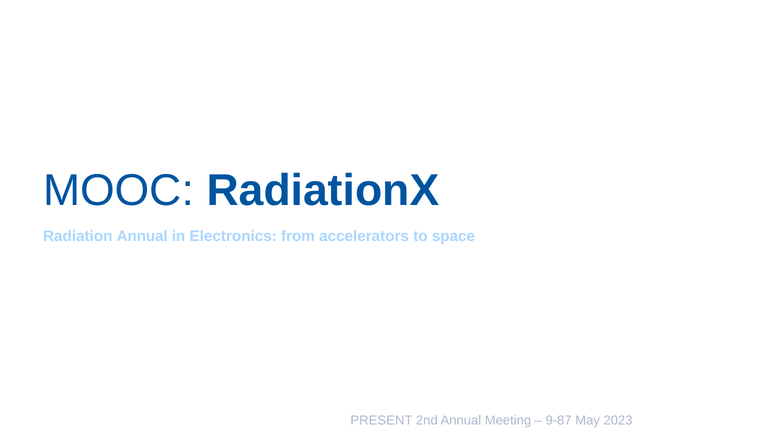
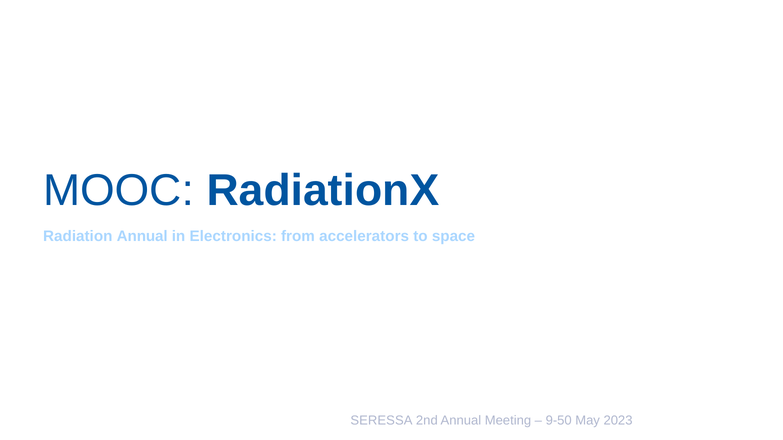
PRESENT: PRESENT -> SERESSA (381, 421)
9-87: 9-87 -> 9-50 (559, 421)
